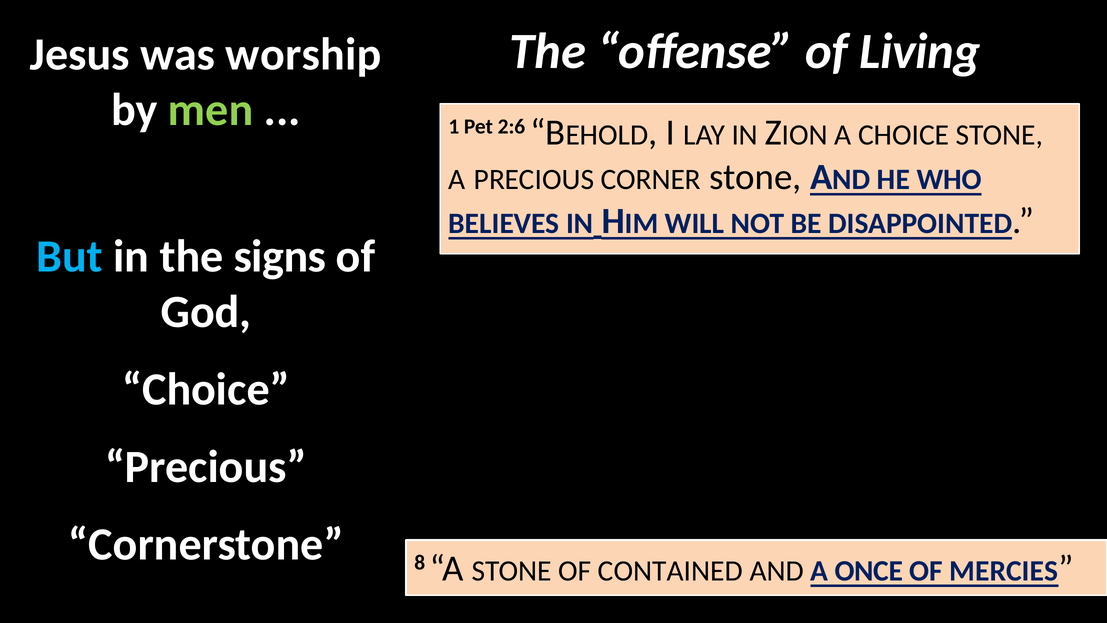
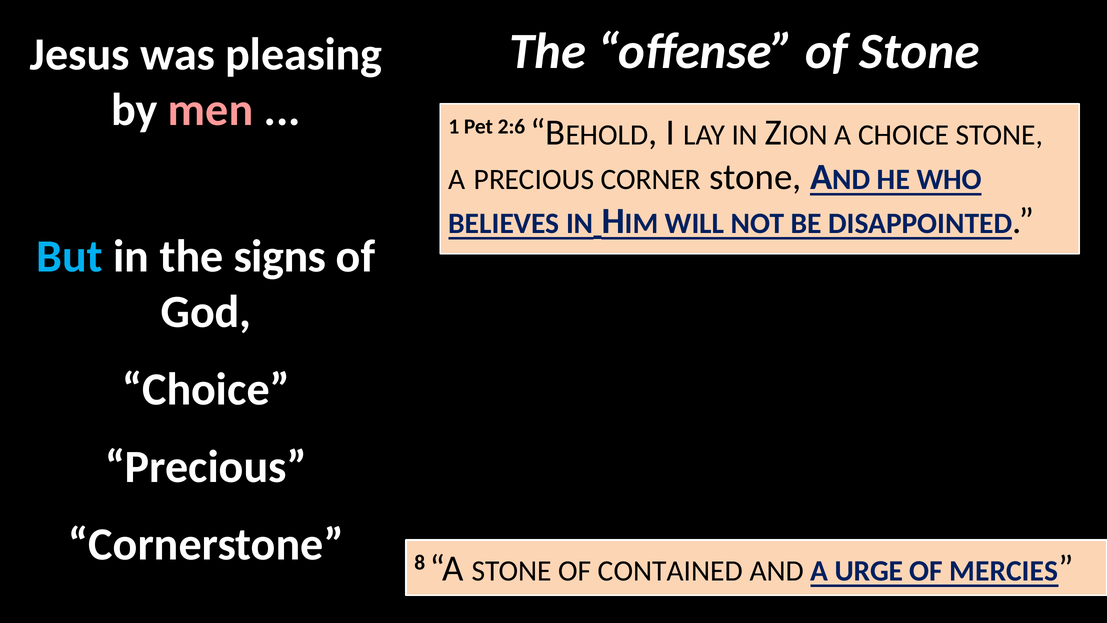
of Living: Living -> Stone (919, 51)
worship: worship -> pleasing (304, 55)
men colour: light green -> pink (211, 110)
ONCE: ONCE -> URGE (869, 571)
